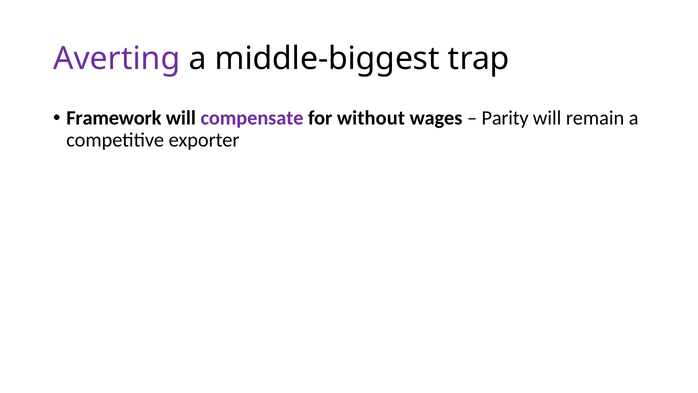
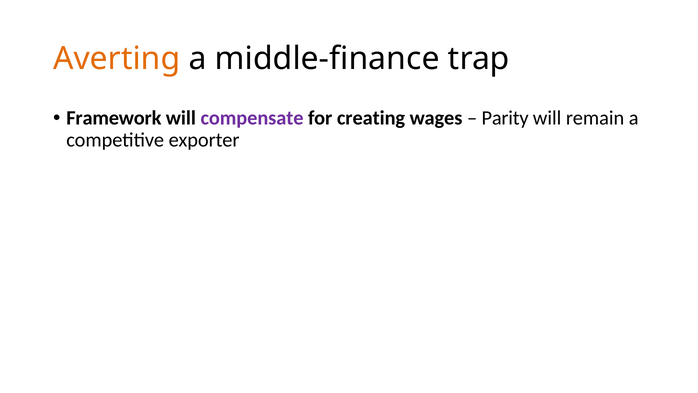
Averting colour: purple -> orange (117, 59)
middle-biggest: middle-biggest -> middle-finance (327, 59)
without: without -> creating (371, 118)
